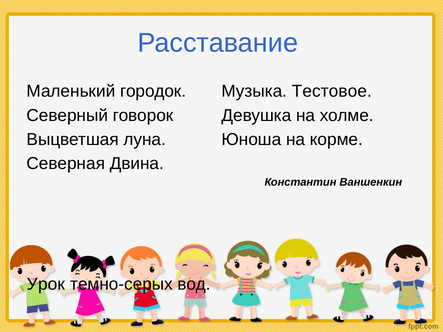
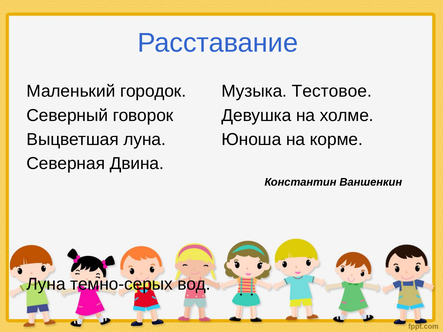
Урок: Урок -> Луна (46, 284)
